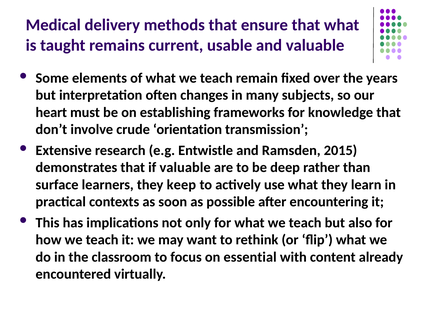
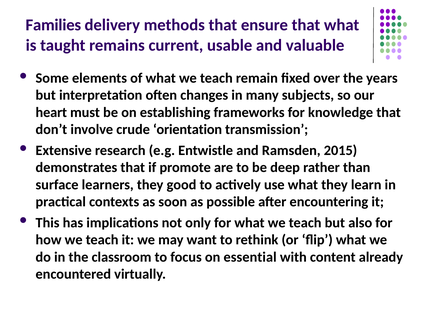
Medical: Medical -> Families (53, 25)
if valuable: valuable -> promote (185, 167)
keep: keep -> good (181, 185)
